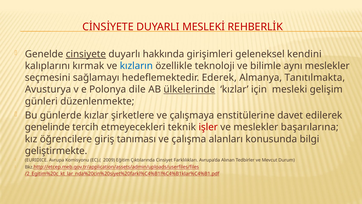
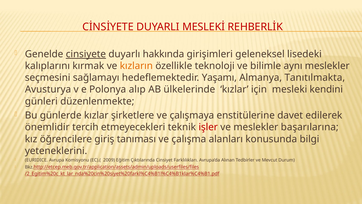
kendini: kendini -> lisedeki (304, 54)
kızların colour: blue -> orange (136, 66)
Ederek: Ederek -> Yaşamı (219, 78)
dile: dile -> alıp (137, 89)
ülkelerinde underline: present -> none (189, 89)
gelişim: gelişim -> kendini (326, 89)
genelinde: genelinde -> önemlidir (47, 127)
geliştirmekte: geliştirmekte -> yeteneklerini (56, 151)
